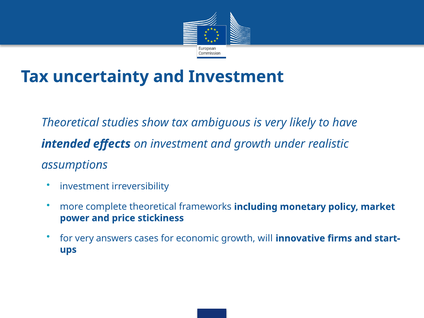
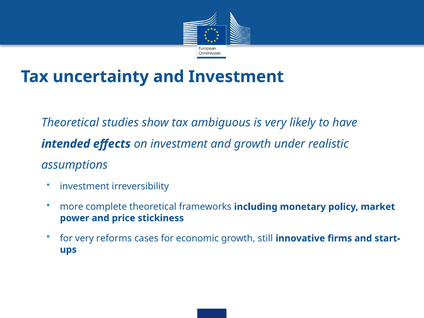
answers: answers -> reforms (114, 238)
will: will -> still (265, 238)
